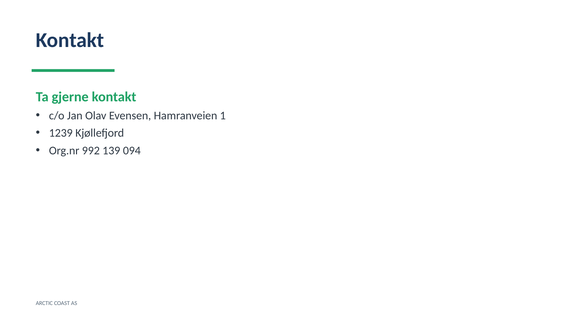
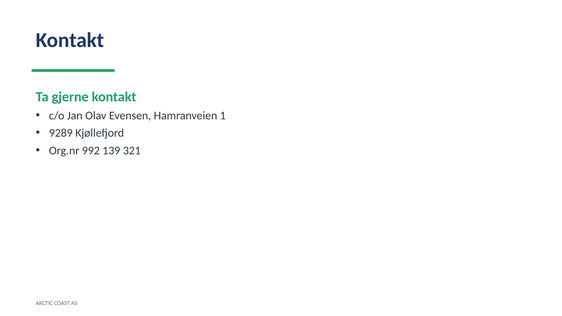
1239: 1239 -> 9289 (61, 133)
094: 094 -> 321 (132, 151)
